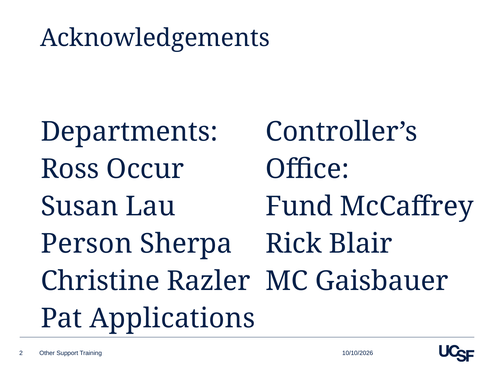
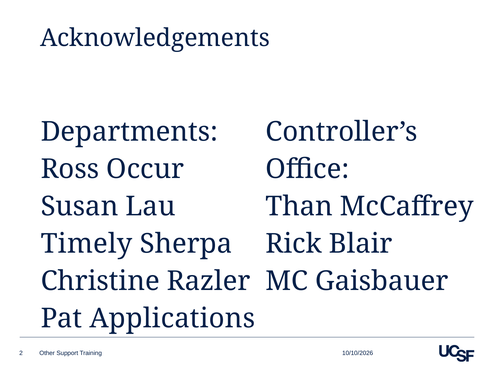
Fund: Fund -> Than (299, 207)
Person: Person -> Timely (87, 244)
